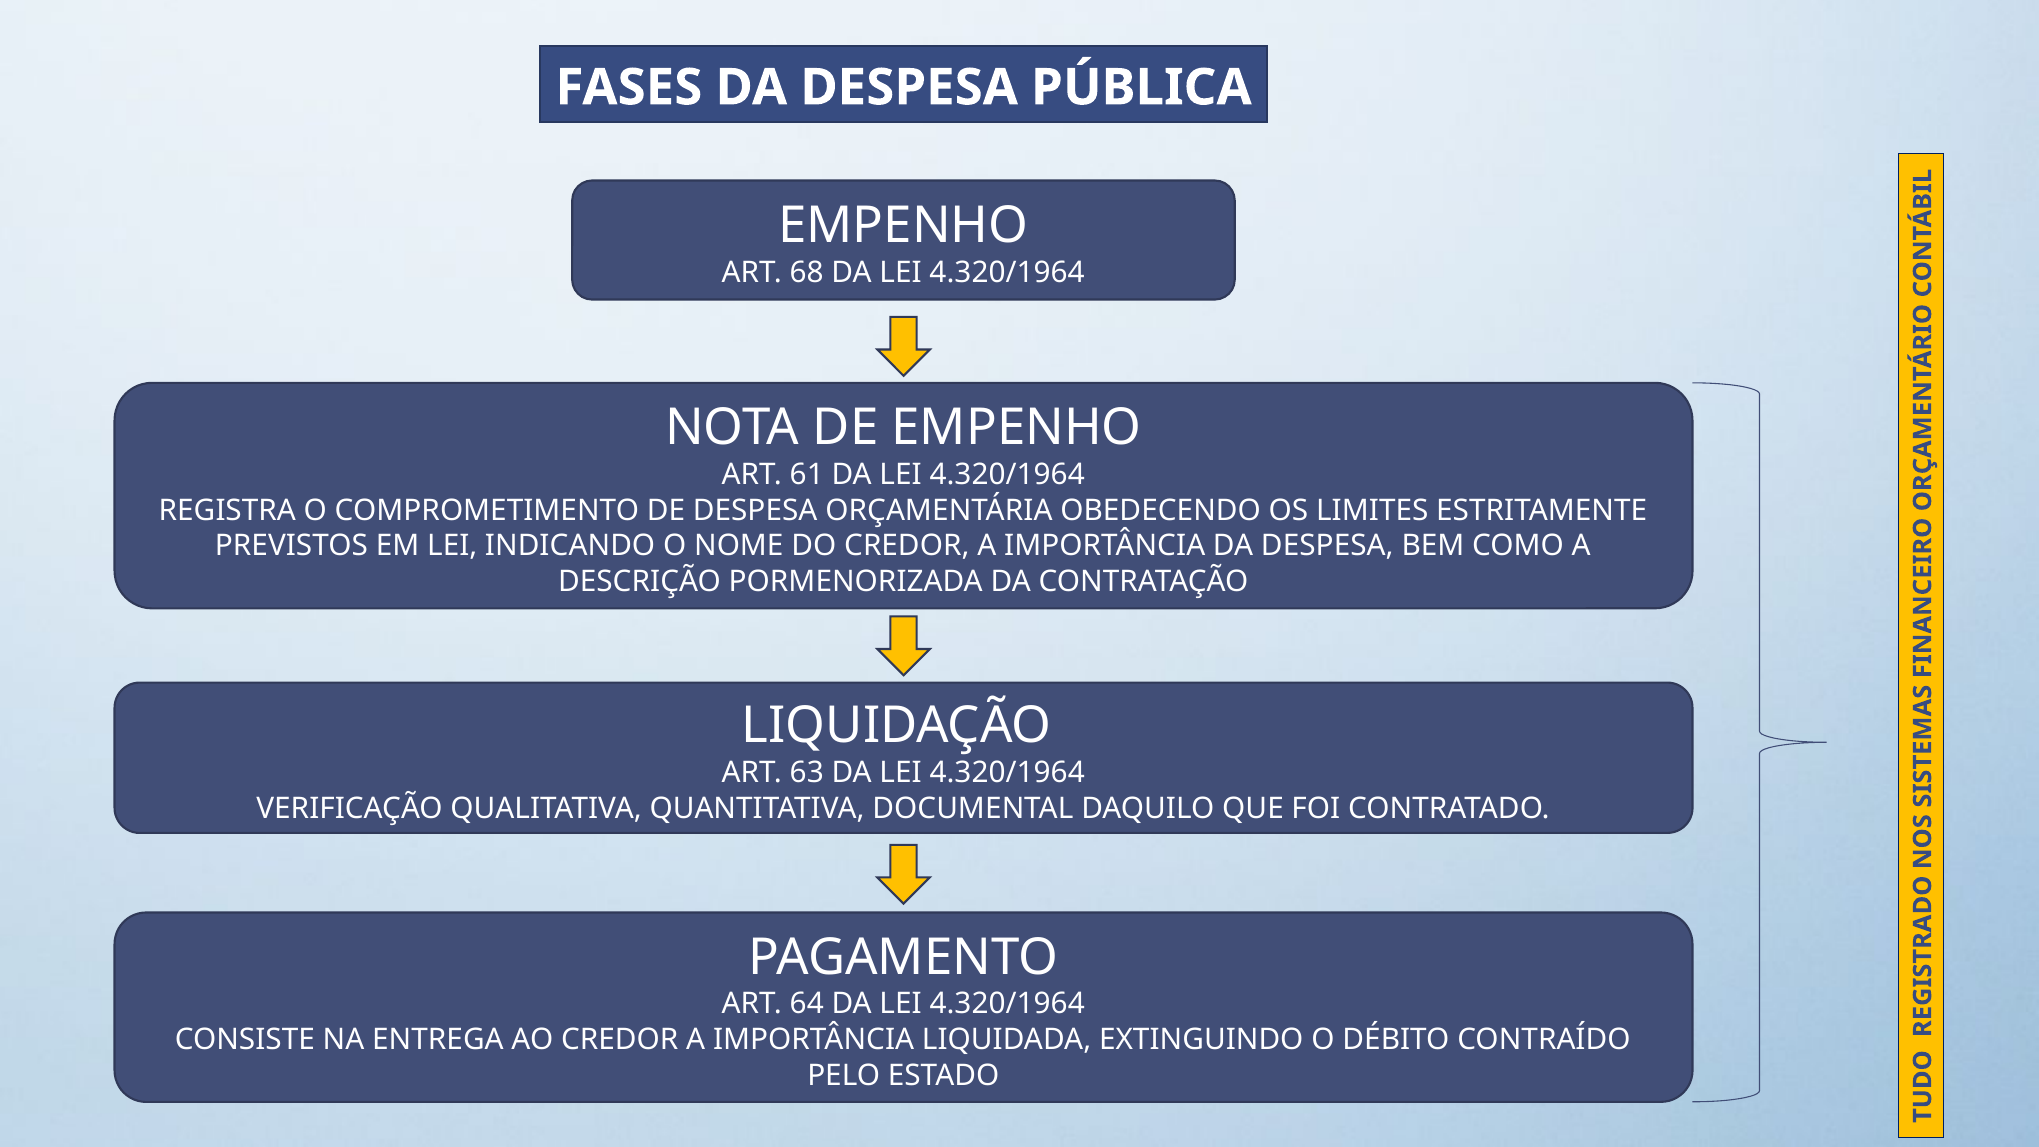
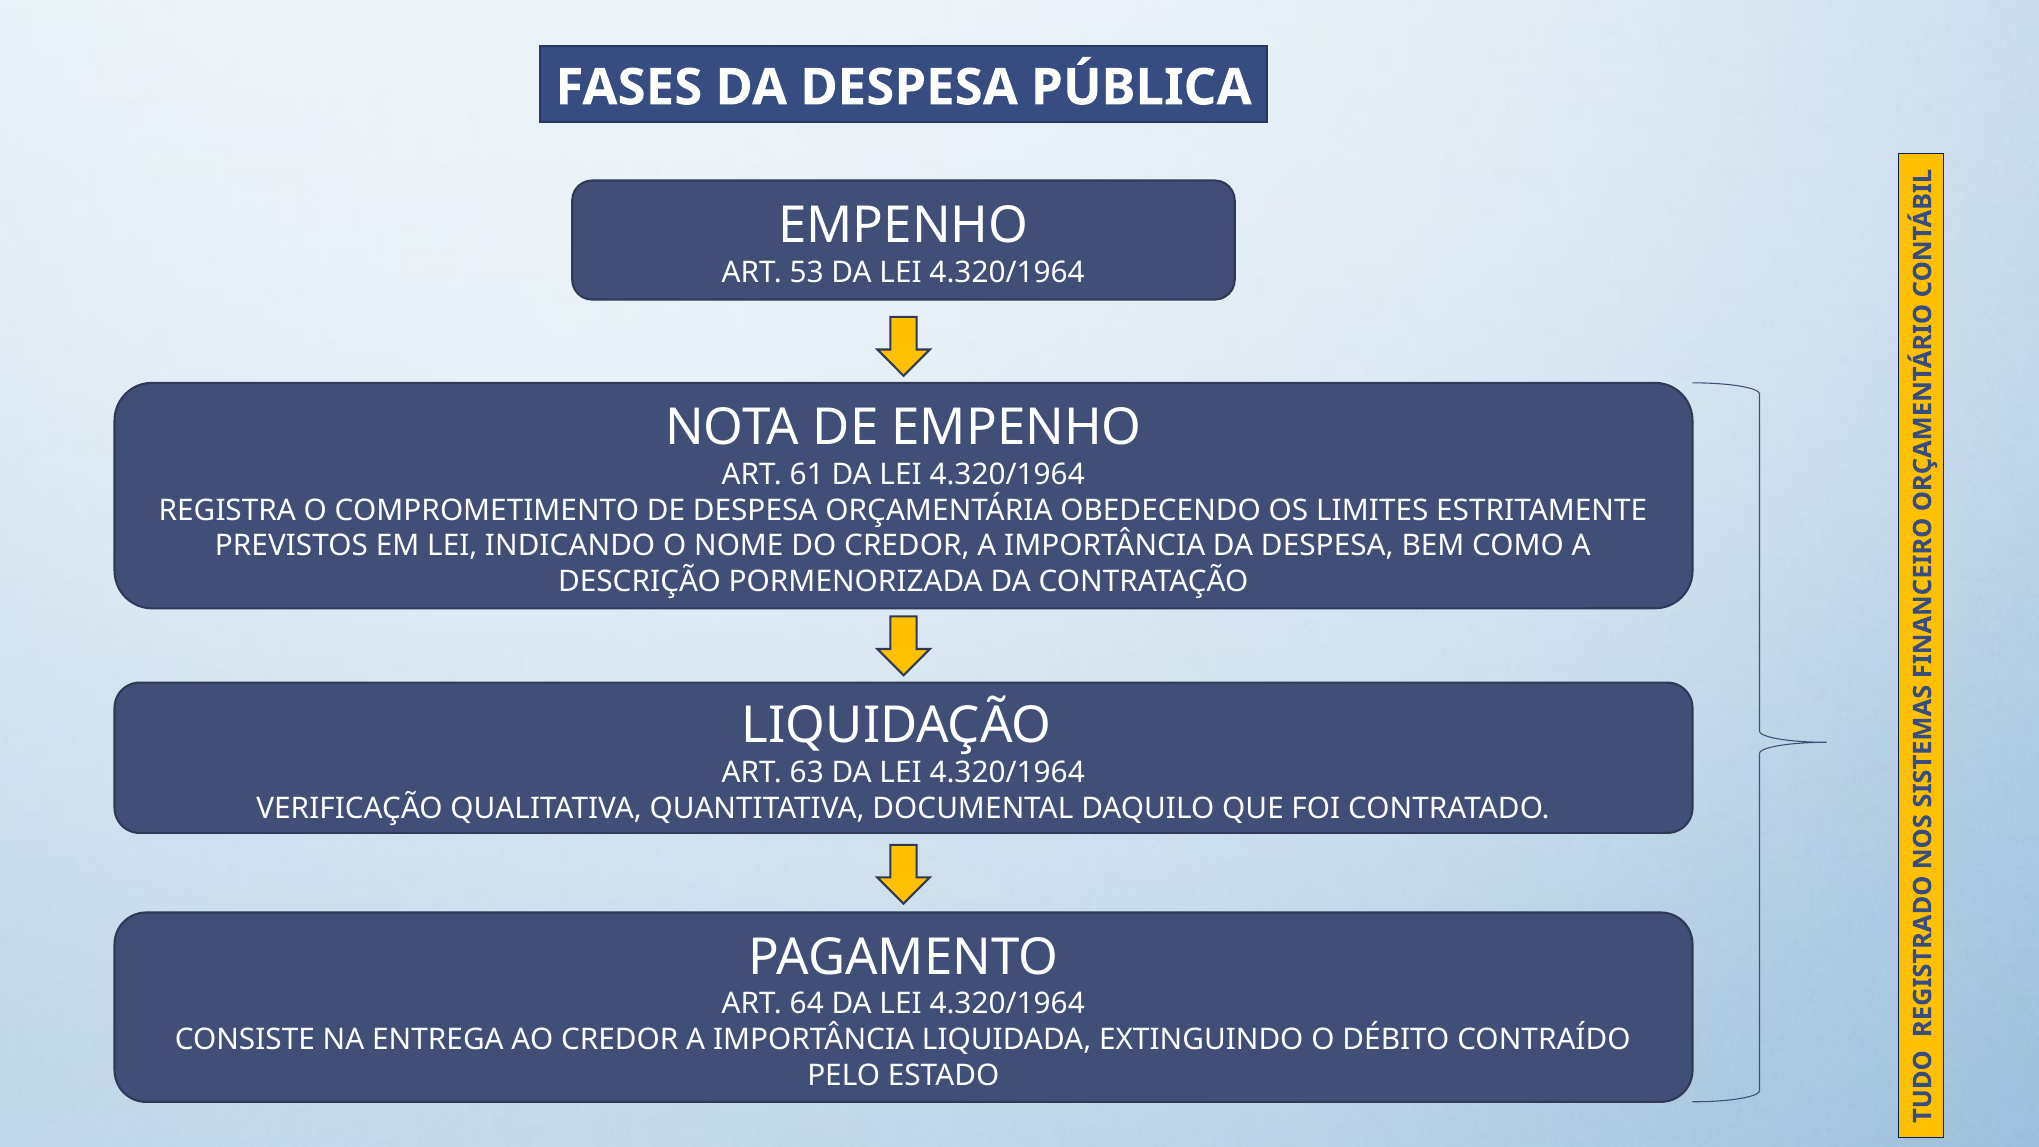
68: 68 -> 53 (807, 273)
